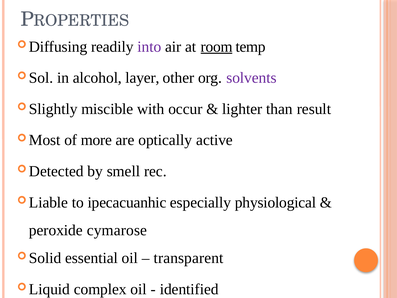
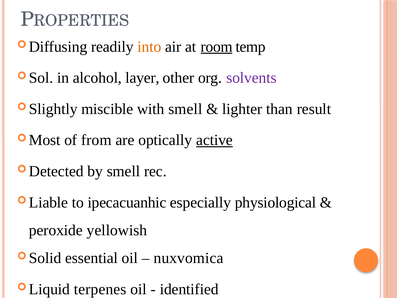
into colour: purple -> orange (149, 47)
with occur: occur -> smell (185, 109)
more: more -> from (96, 140)
active underline: none -> present (215, 140)
cymarose: cymarose -> yellowish (117, 230)
transparent: transparent -> nuxvomica (189, 258)
complex: complex -> terpenes (100, 289)
